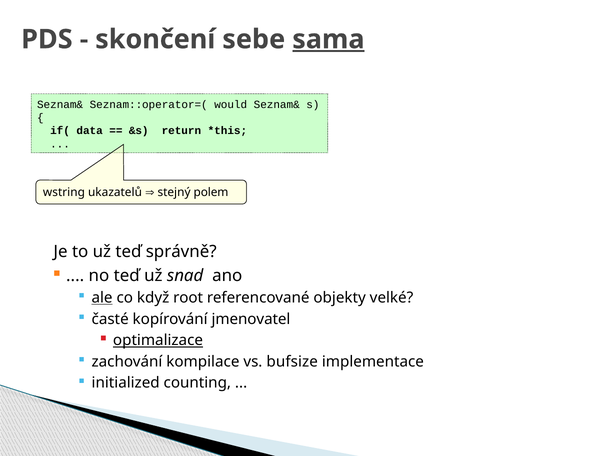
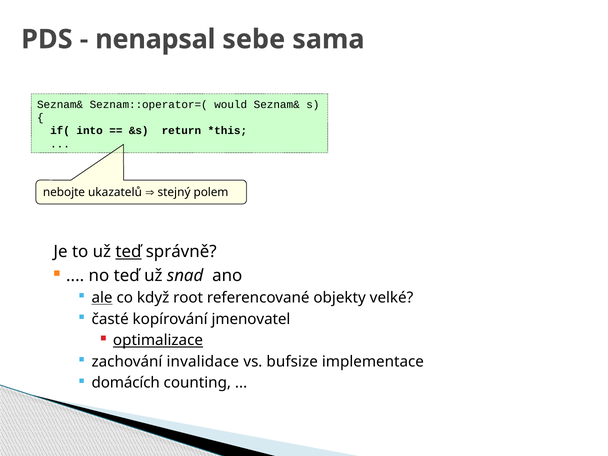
skončení: skončení -> nenapsal (155, 39)
sama underline: present -> none (328, 39)
data: data -> into (90, 131)
wstring: wstring -> nebojte (64, 192)
teď underline: none -> present (128, 252)
kompilace: kompilace -> invalidace (203, 362)
initialized: initialized -> domácích (126, 383)
